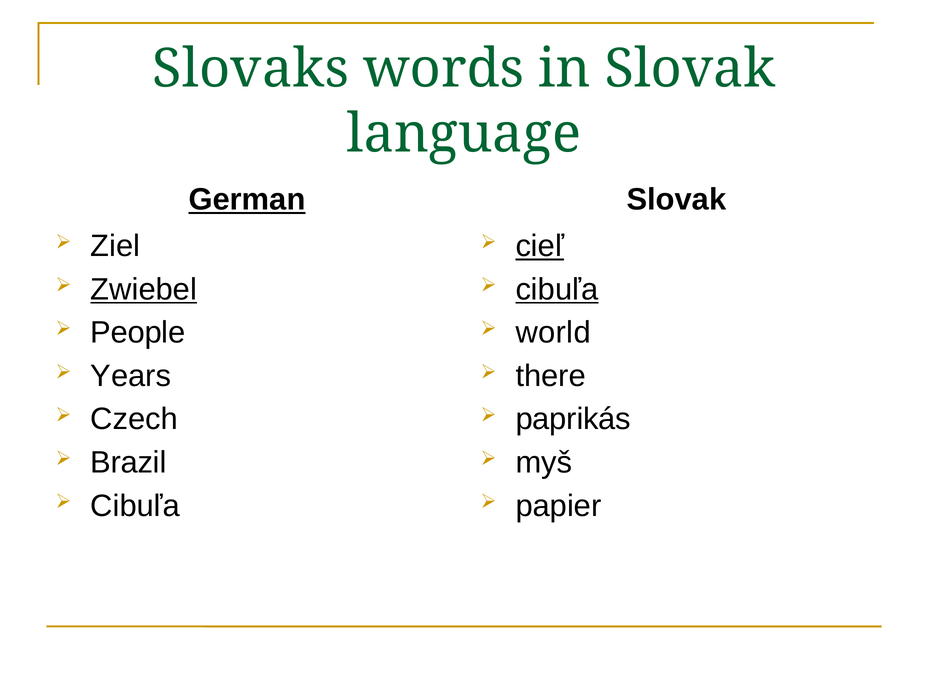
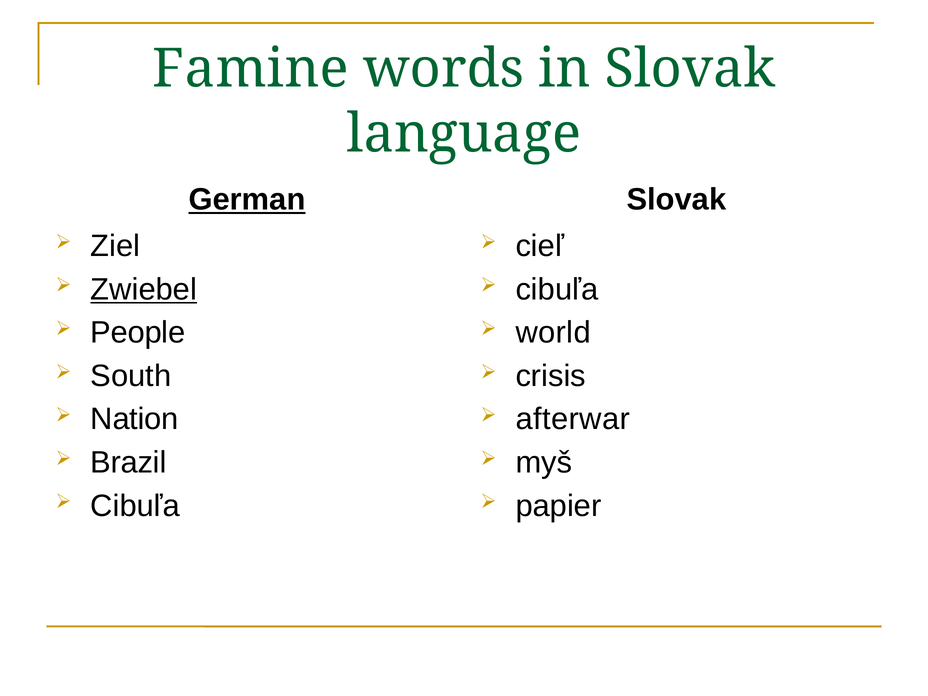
Slovaks: Slovaks -> Famine (251, 69)
cieľ underline: present -> none (540, 246)
cibuľa underline: present -> none (557, 289)
Years: Years -> South (131, 376)
there: there -> crisis (551, 376)
Czech: Czech -> Nation (134, 419)
paprikás: paprikás -> afterwar (573, 419)
